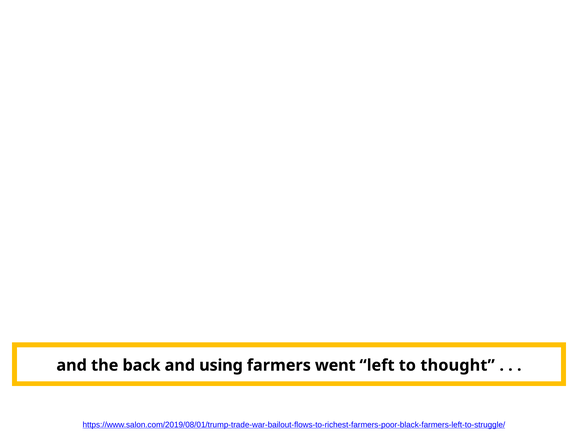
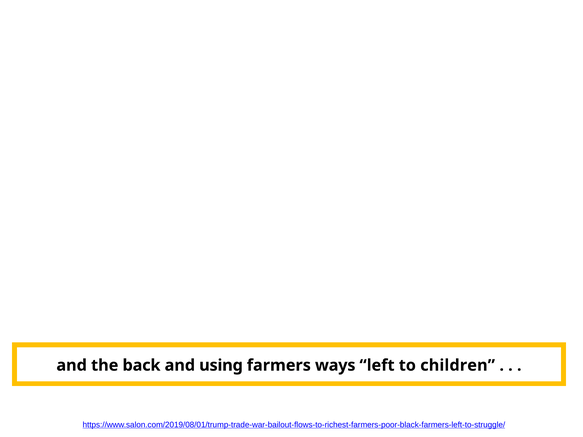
went: went -> ways (335, 366)
thought: thought -> children (458, 366)
